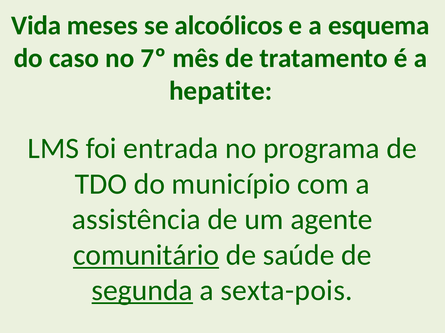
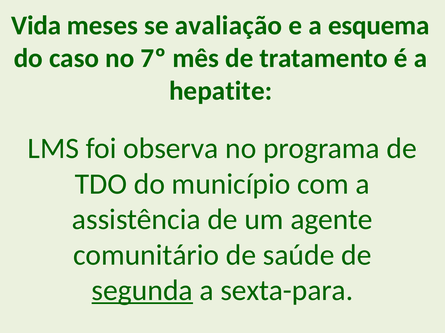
alcoólicos: alcoólicos -> avaliação (229, 26)
entrada: entrada -> observa (171, 149)
comunitário underline: present -> none (146, 256)
sexta-pois: sexta-pois -> sexta-para (287, 291)
